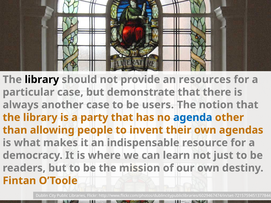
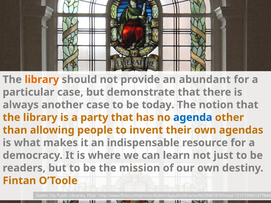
library colour: black -> orange (42, 80)
resources: resources -> abundant (205, 80)
users: users -> today (158, 105)
